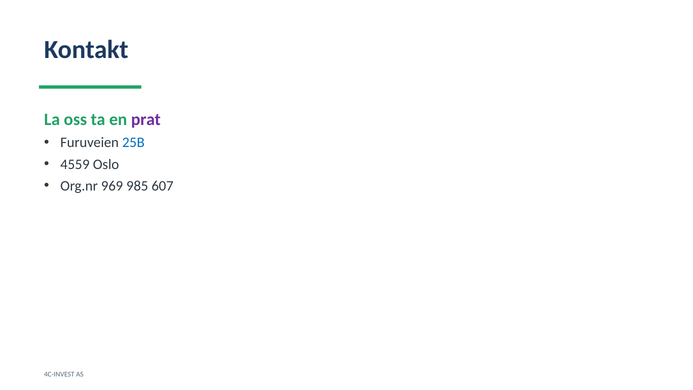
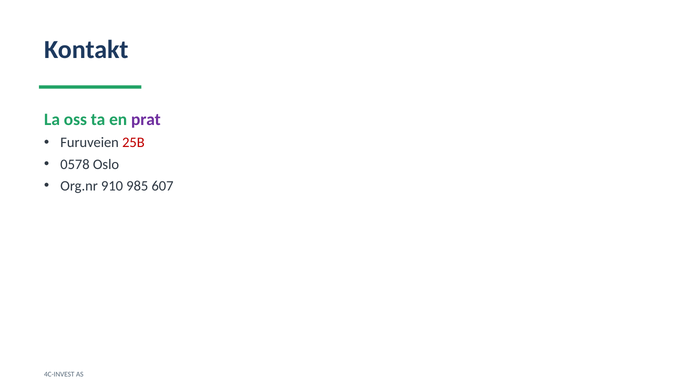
25B colour: blue -> red (133, 143)
4559: 4559 -> 0578 (75, 164)
969: 969 -> 910 (112, 186)
